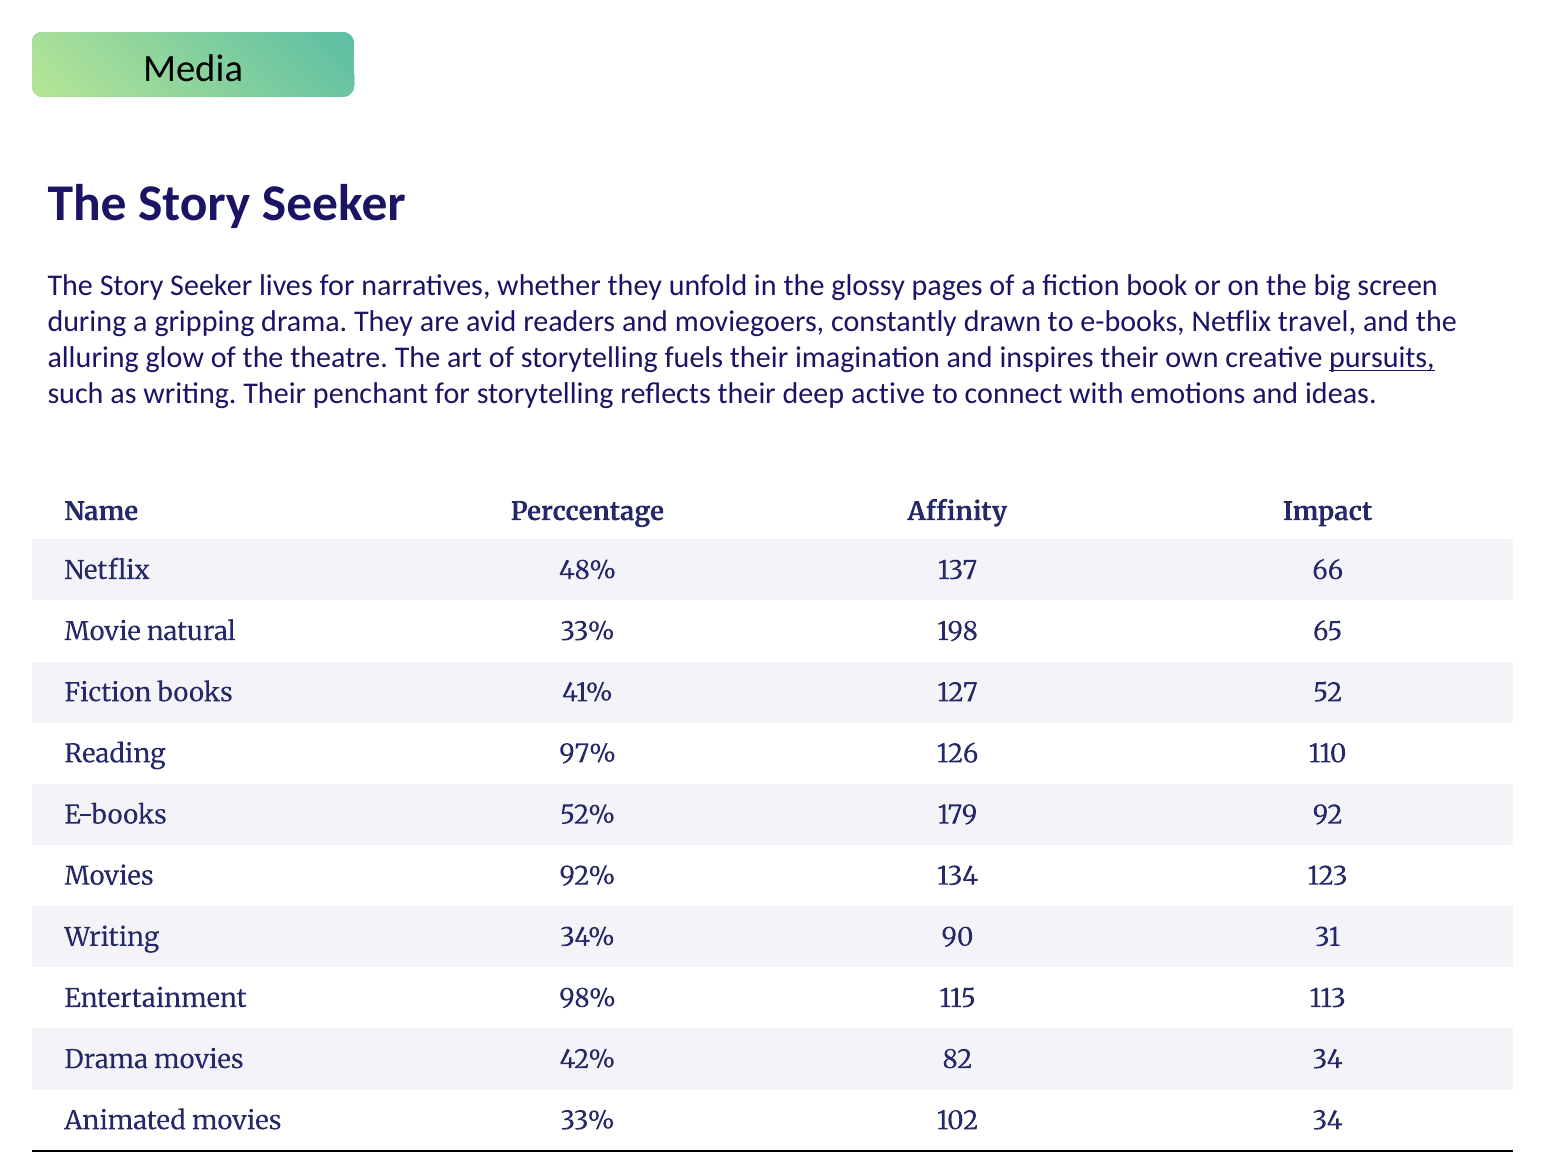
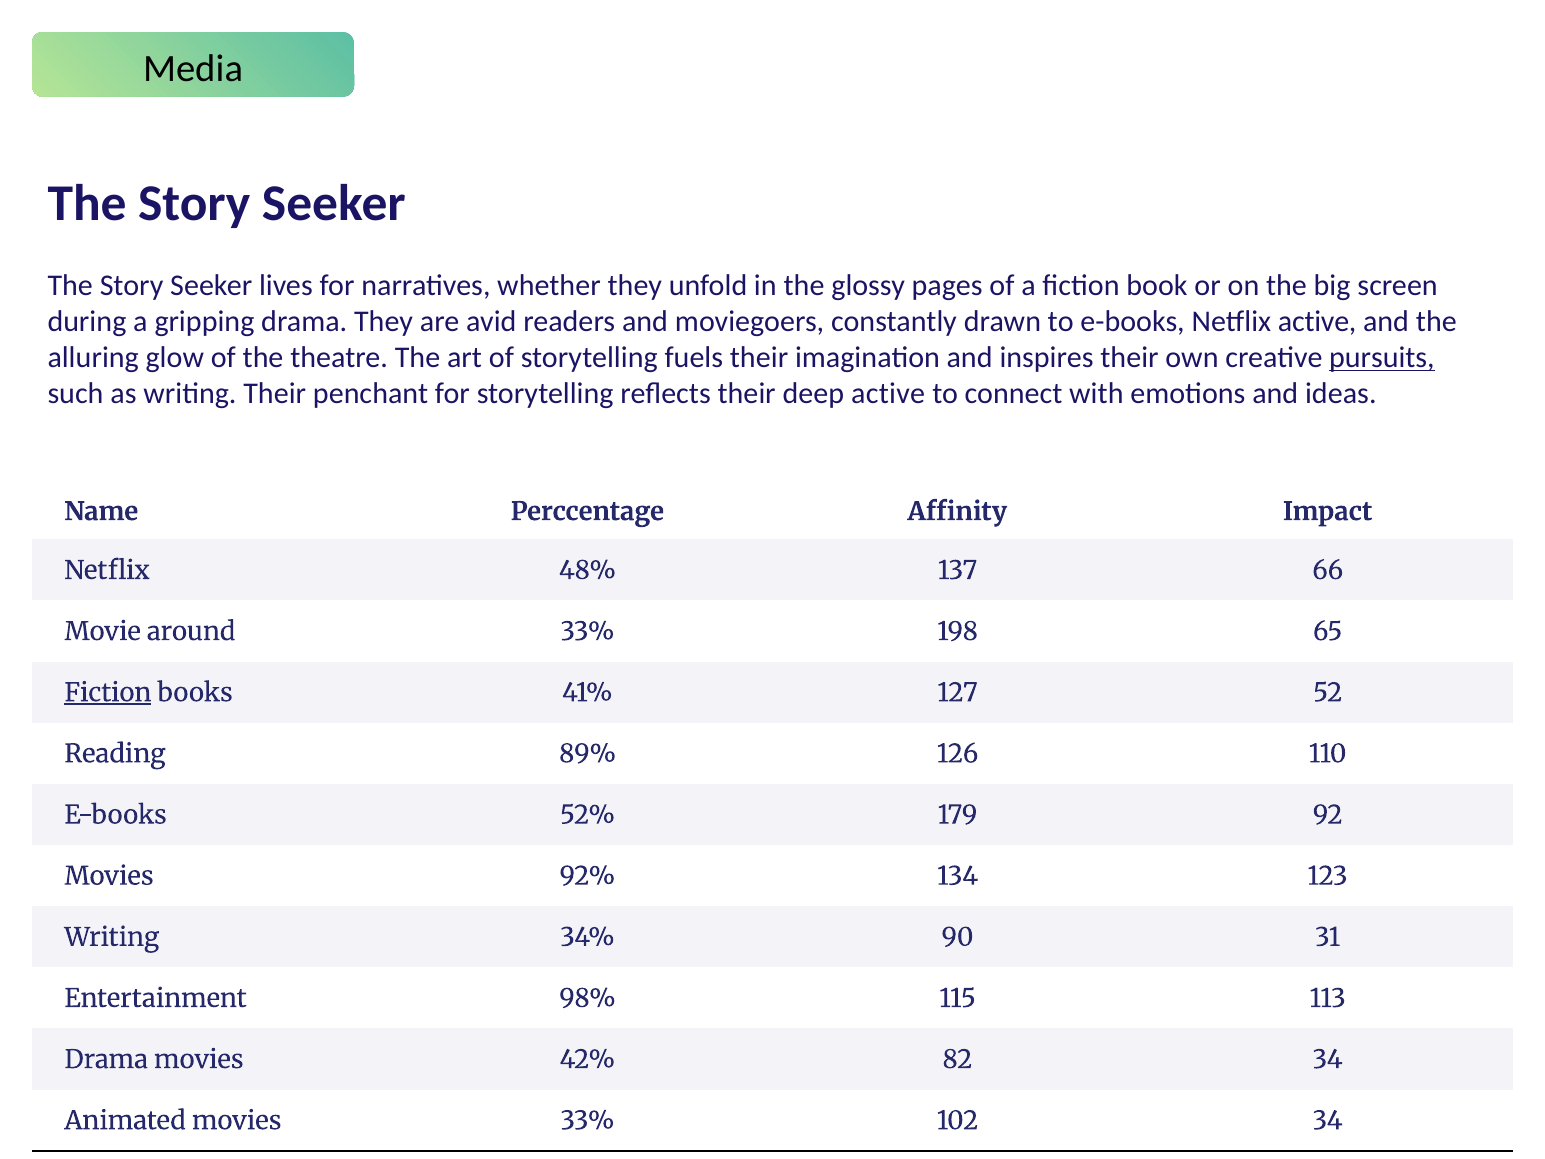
Netflix travel: travel -> active (1317, 321)
natural: natural -> around (191, 632)
Fiction underline: none -> present (108, 693)
97%: 97% -> 89% (588, 754)
